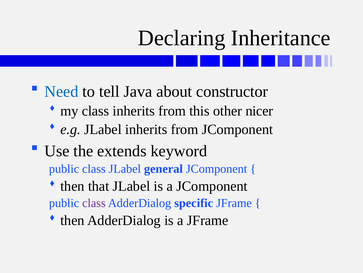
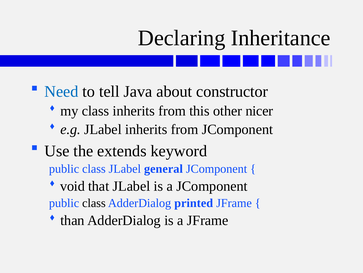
then: then -> void (72, 186)
class colour: purple -> black (94, 203)
specific: specific -> printed (194, 203)
then: then -> than (72, 220)
